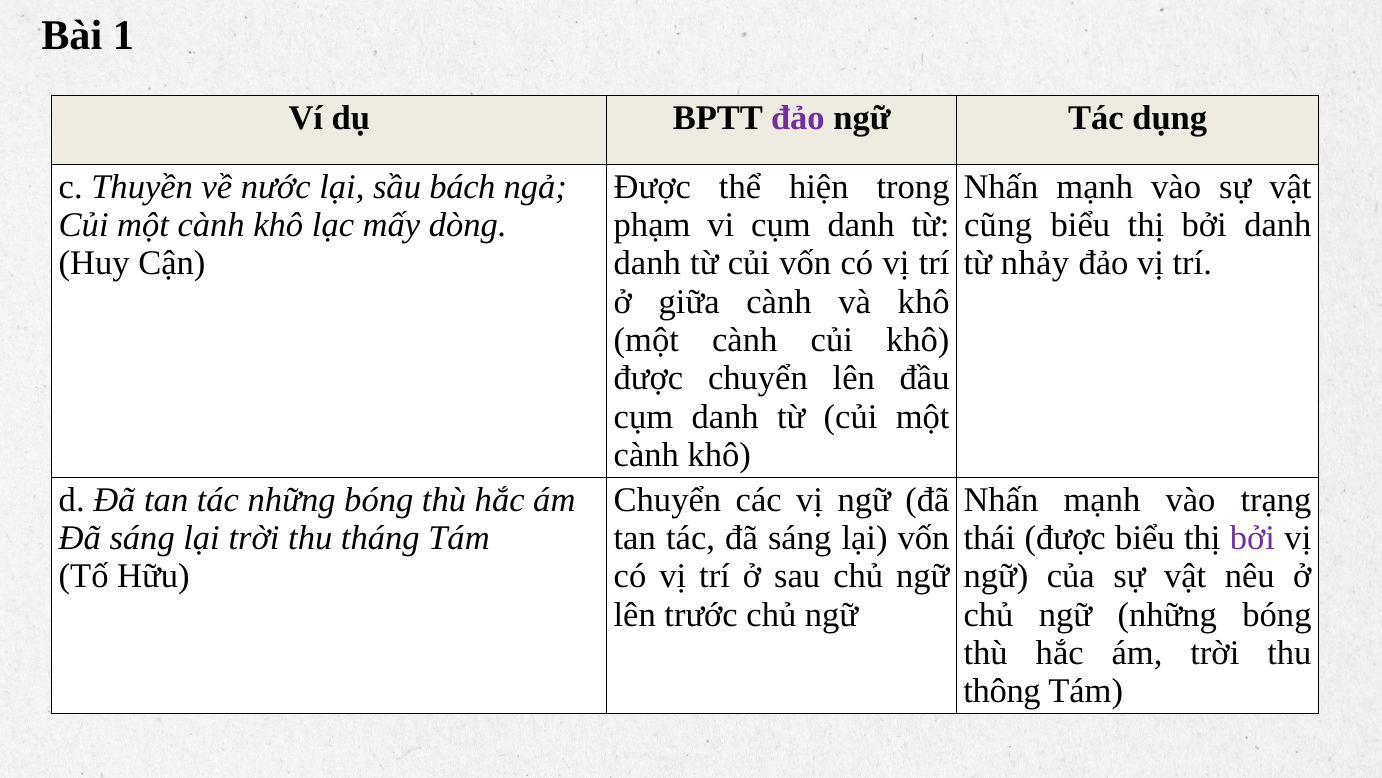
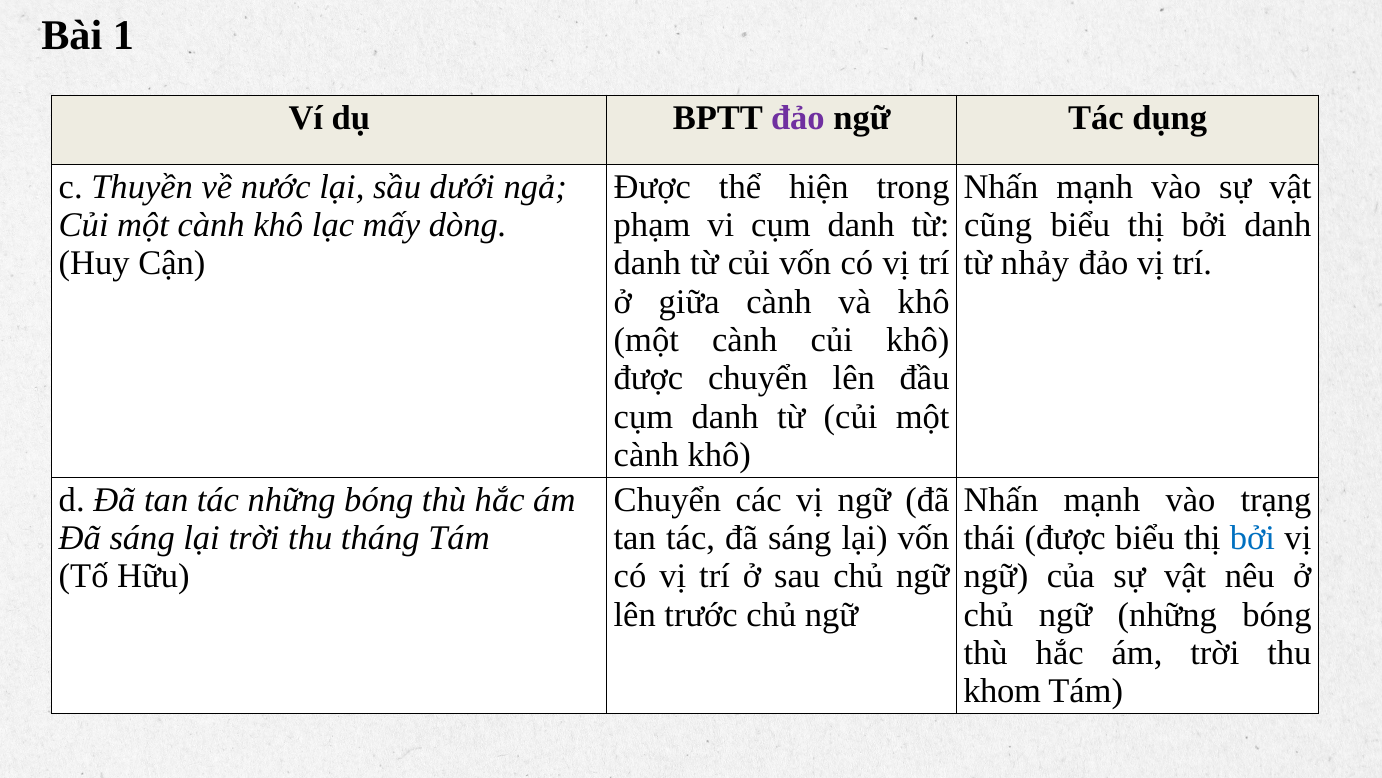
bách: bách -> dưới (462, 187)
bởi colour: purple -> blue (1252, 538)
thông: thông -> khom (1002, 691)
